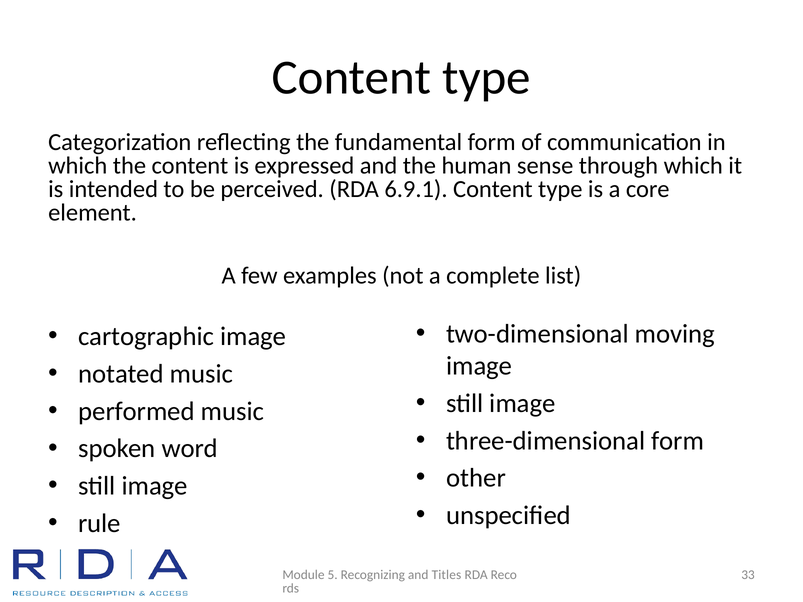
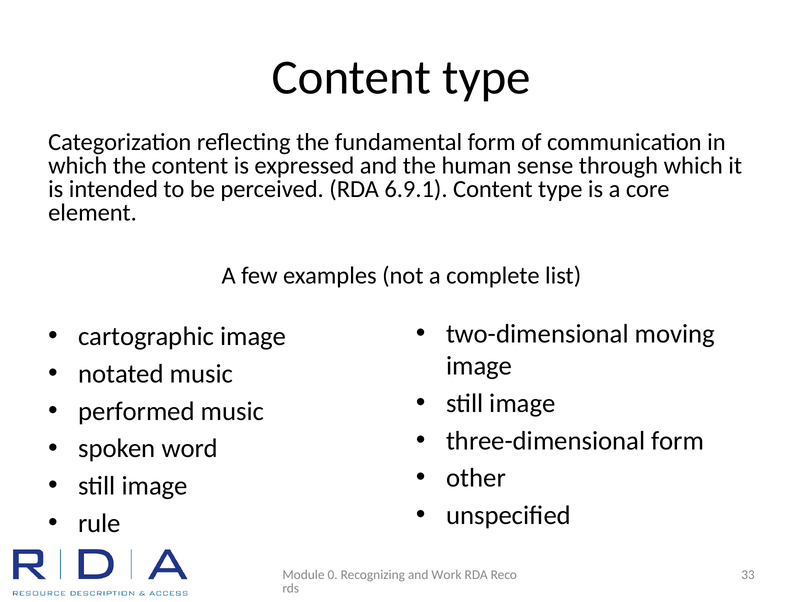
5: 5 -> 0 (333, 575)
Titles: Titles -> Work (446, 575)
